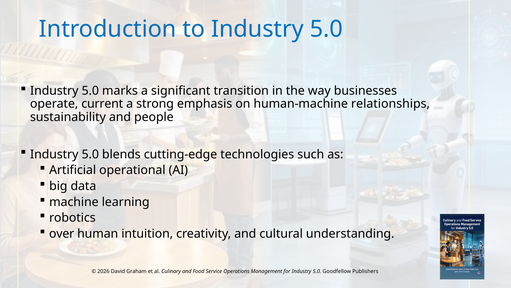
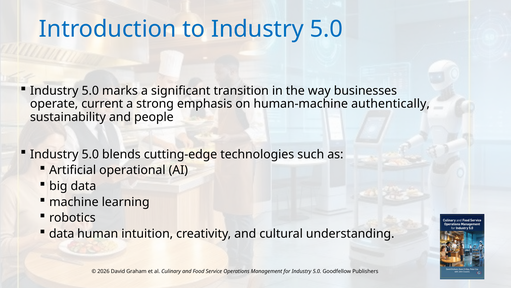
relationships: relationships -> authentically (390, 104)
over: over -> data (62, 233)
